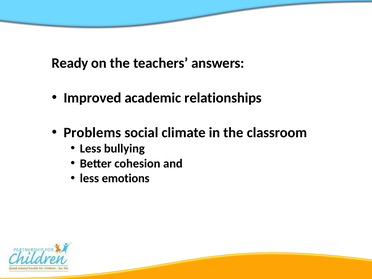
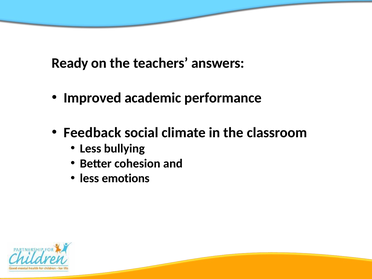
relationships: relationships -> performance (223, 98)
Problems: Problems -> Feedback (92, 133)
